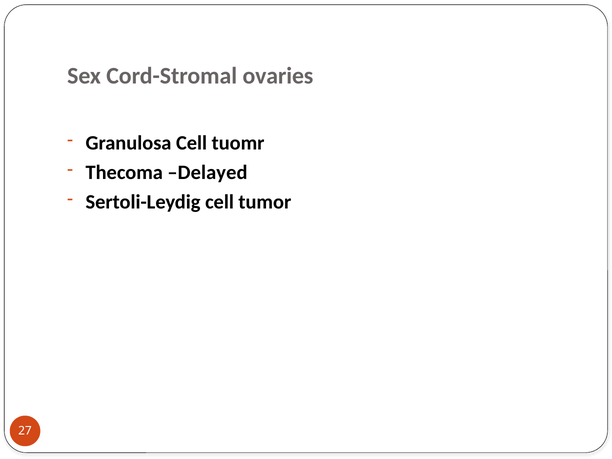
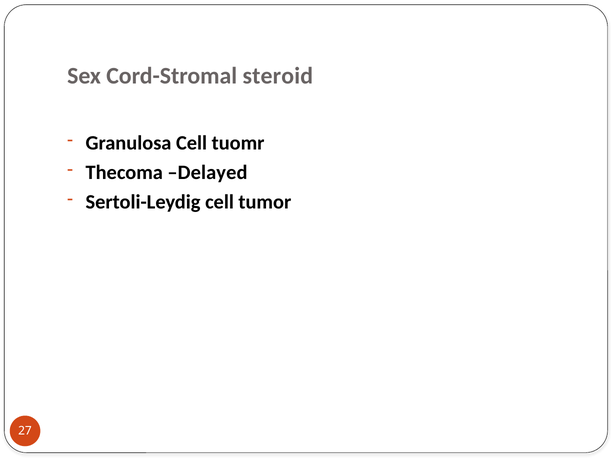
ovaries: ovaries -> steroid (278, 76)
